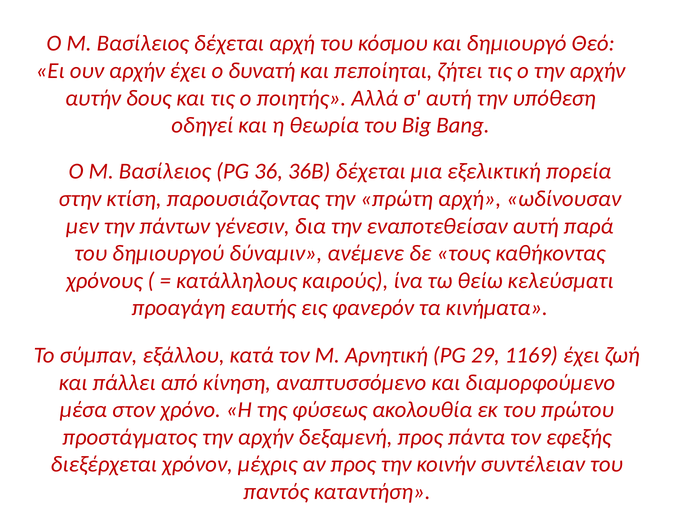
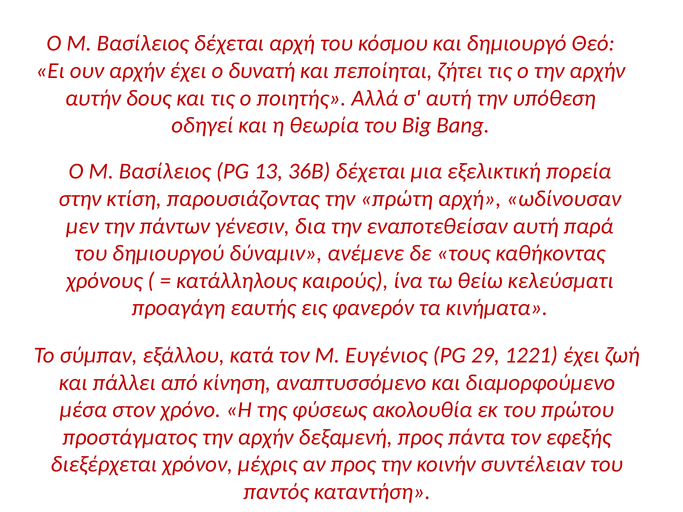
36: 36 -> 13 (269, 172)
Αρνητική: Αρνητική -> Ευγένιος (386, 355)
1169: 1169 -> 1221 (531, 355)
